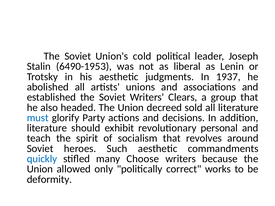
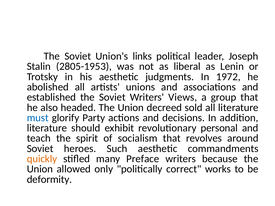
cold: cold -> links (142, 56)
6490-1953: 6490-1953 -> 2805-1953 (84, 67)
1937: 1937 -> 1972 (228, 77)
Clears: Clears -> Views (183, 97)
quickly colour: blue -> orange (42, 159)
Choose: Choose -> Preface (143, 159)
